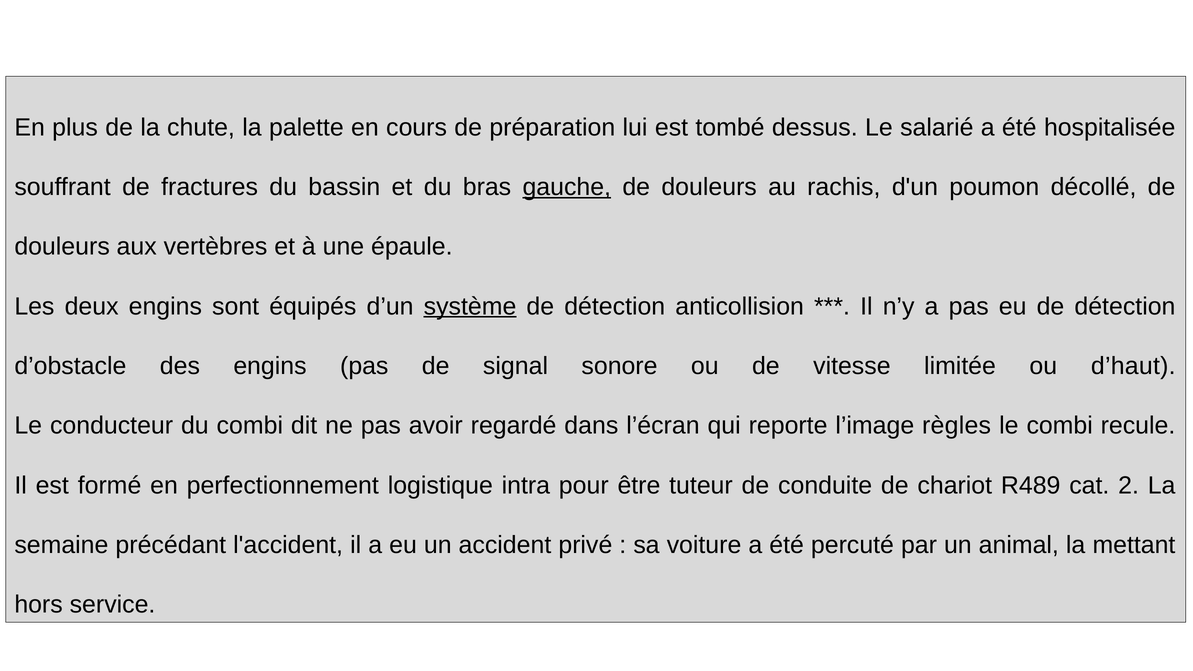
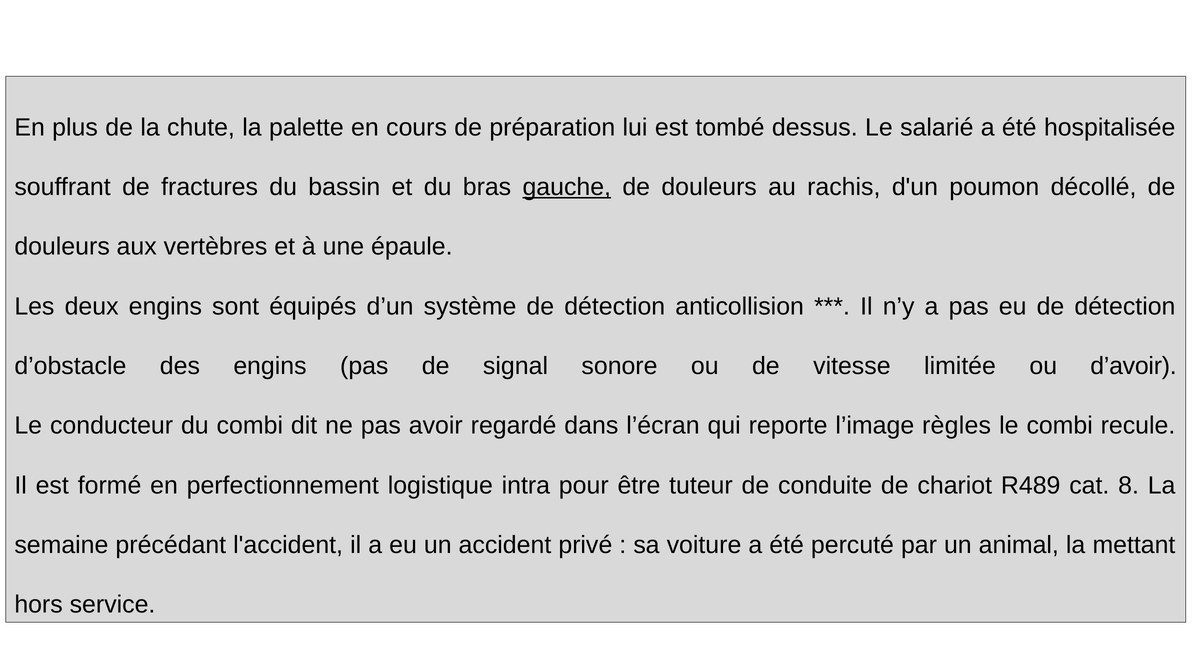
système underline: present -> none (470, 306)
d’haut: d’haut -> d’avoir (1133, 366)
2: 2 -> 8 (1129, 485)
